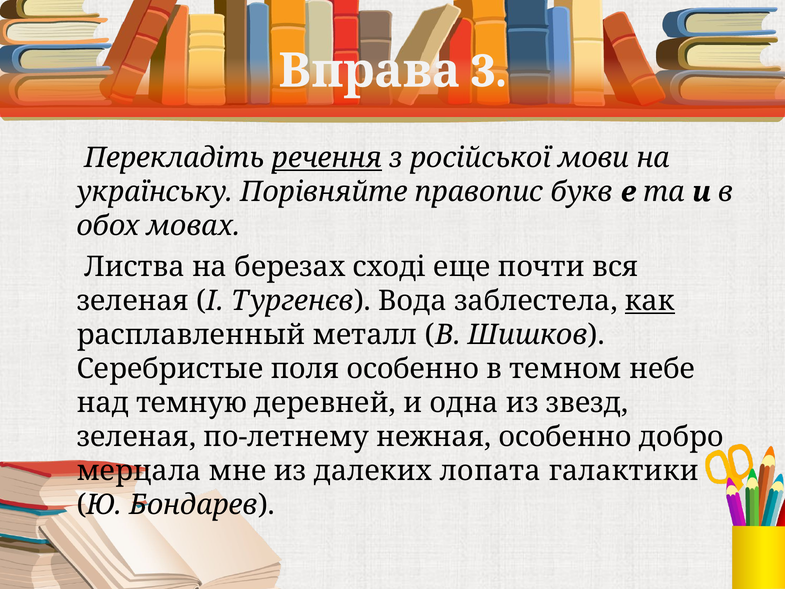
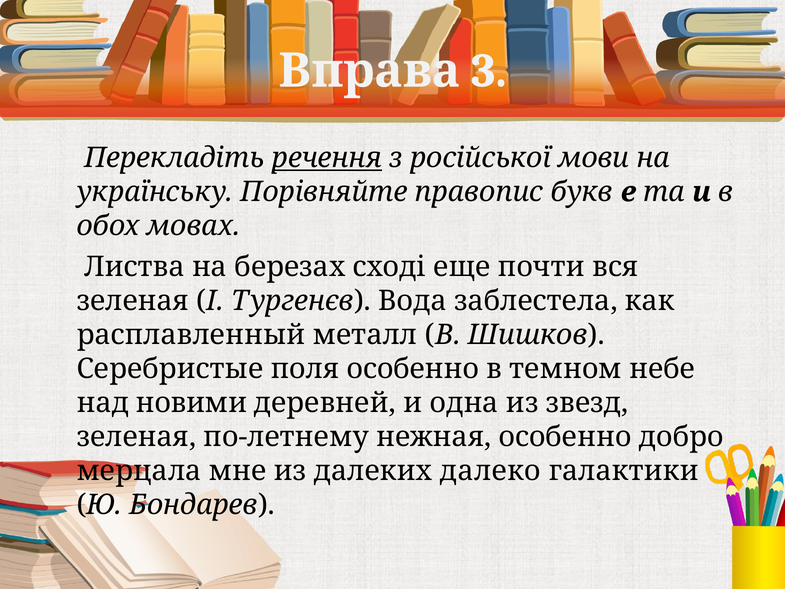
как underline: present -> none (650, 301)
темную: темную -> новими (192, 403)
лопата: лопата -> далеко (490, 471)
